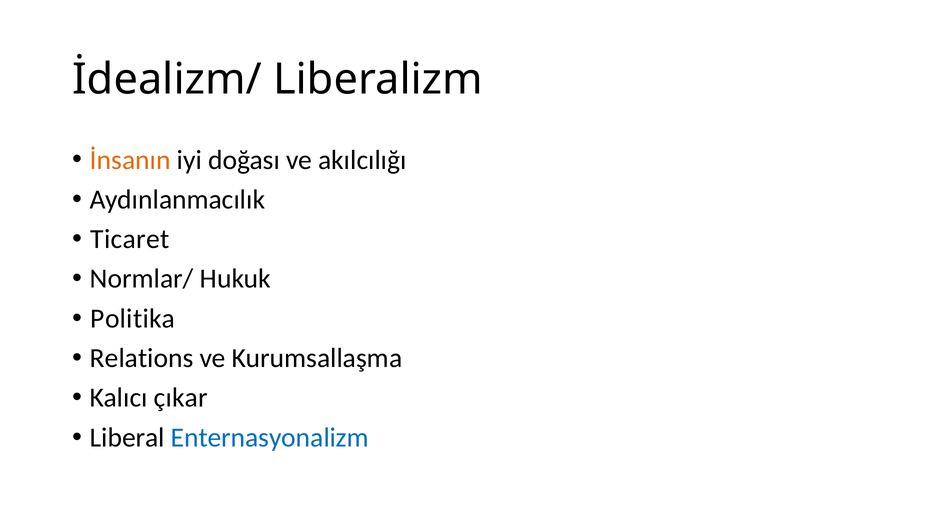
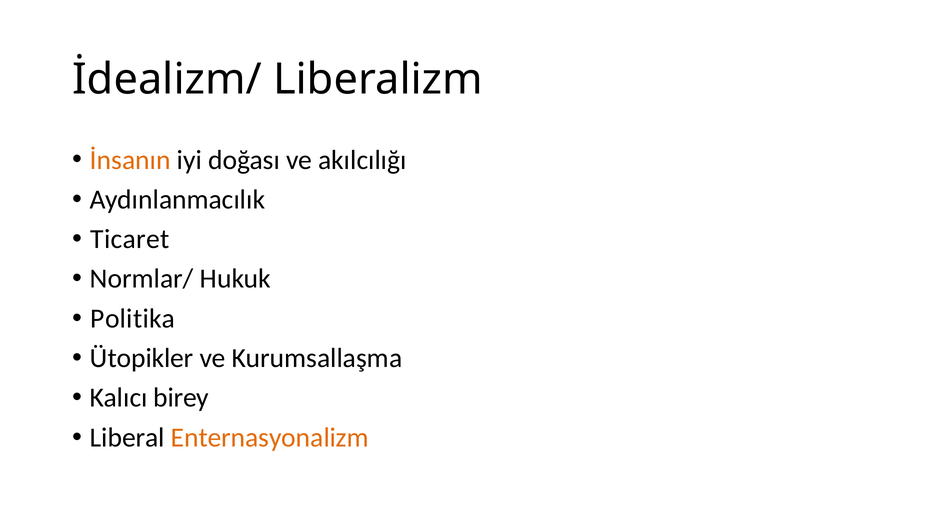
Relations: Relations -> Ütopikler (142, 359)
çıkar: çıkar -> birey (181, 398)
Enternasyonalizm colour: blue -> orange (270, 438)
